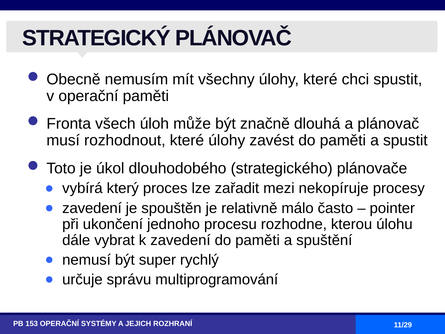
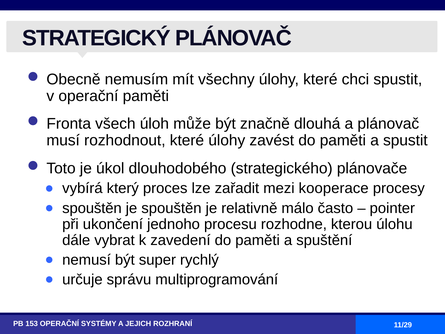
nekopíruje: nekopíruje -> kooperace (334, 188)
zavedení: zavedení -> spouštěn (92, 208)
